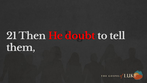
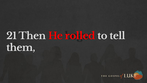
doubt: doubt -> rolled (80, 36)
